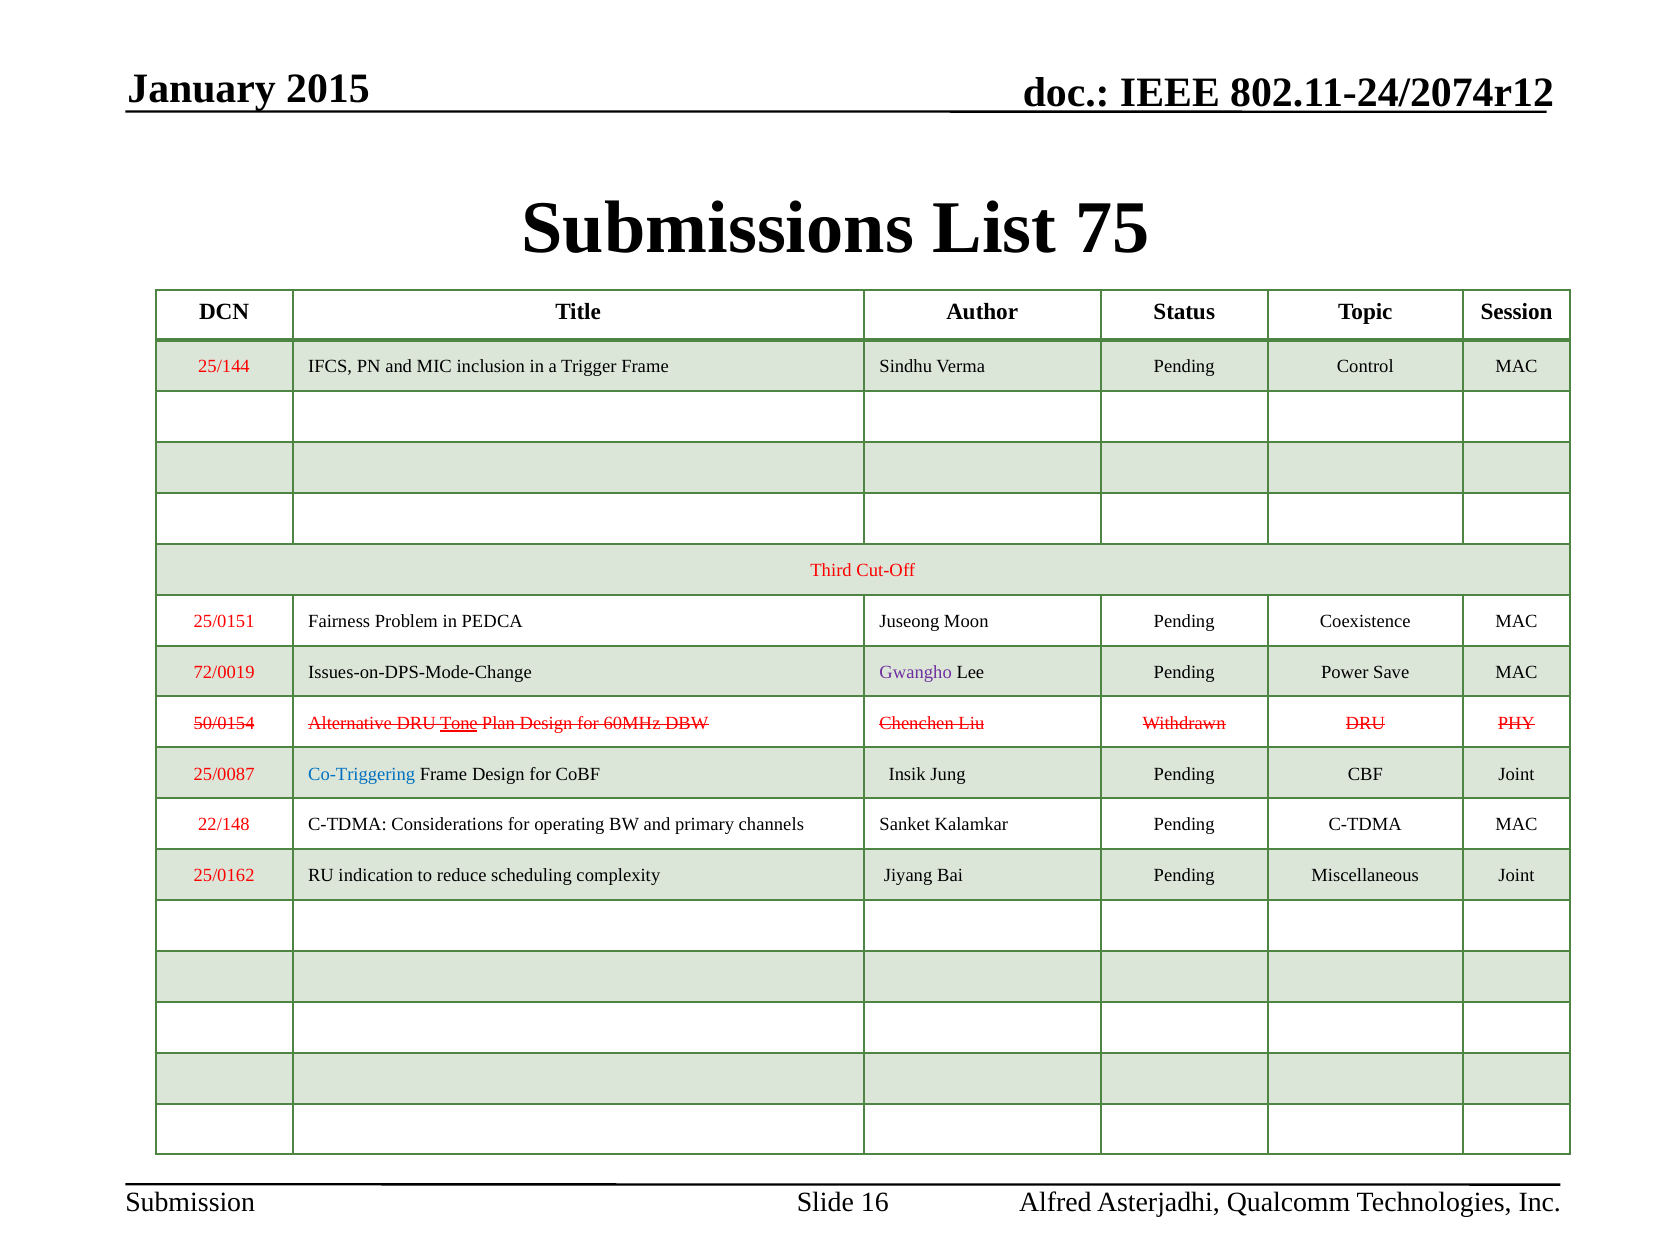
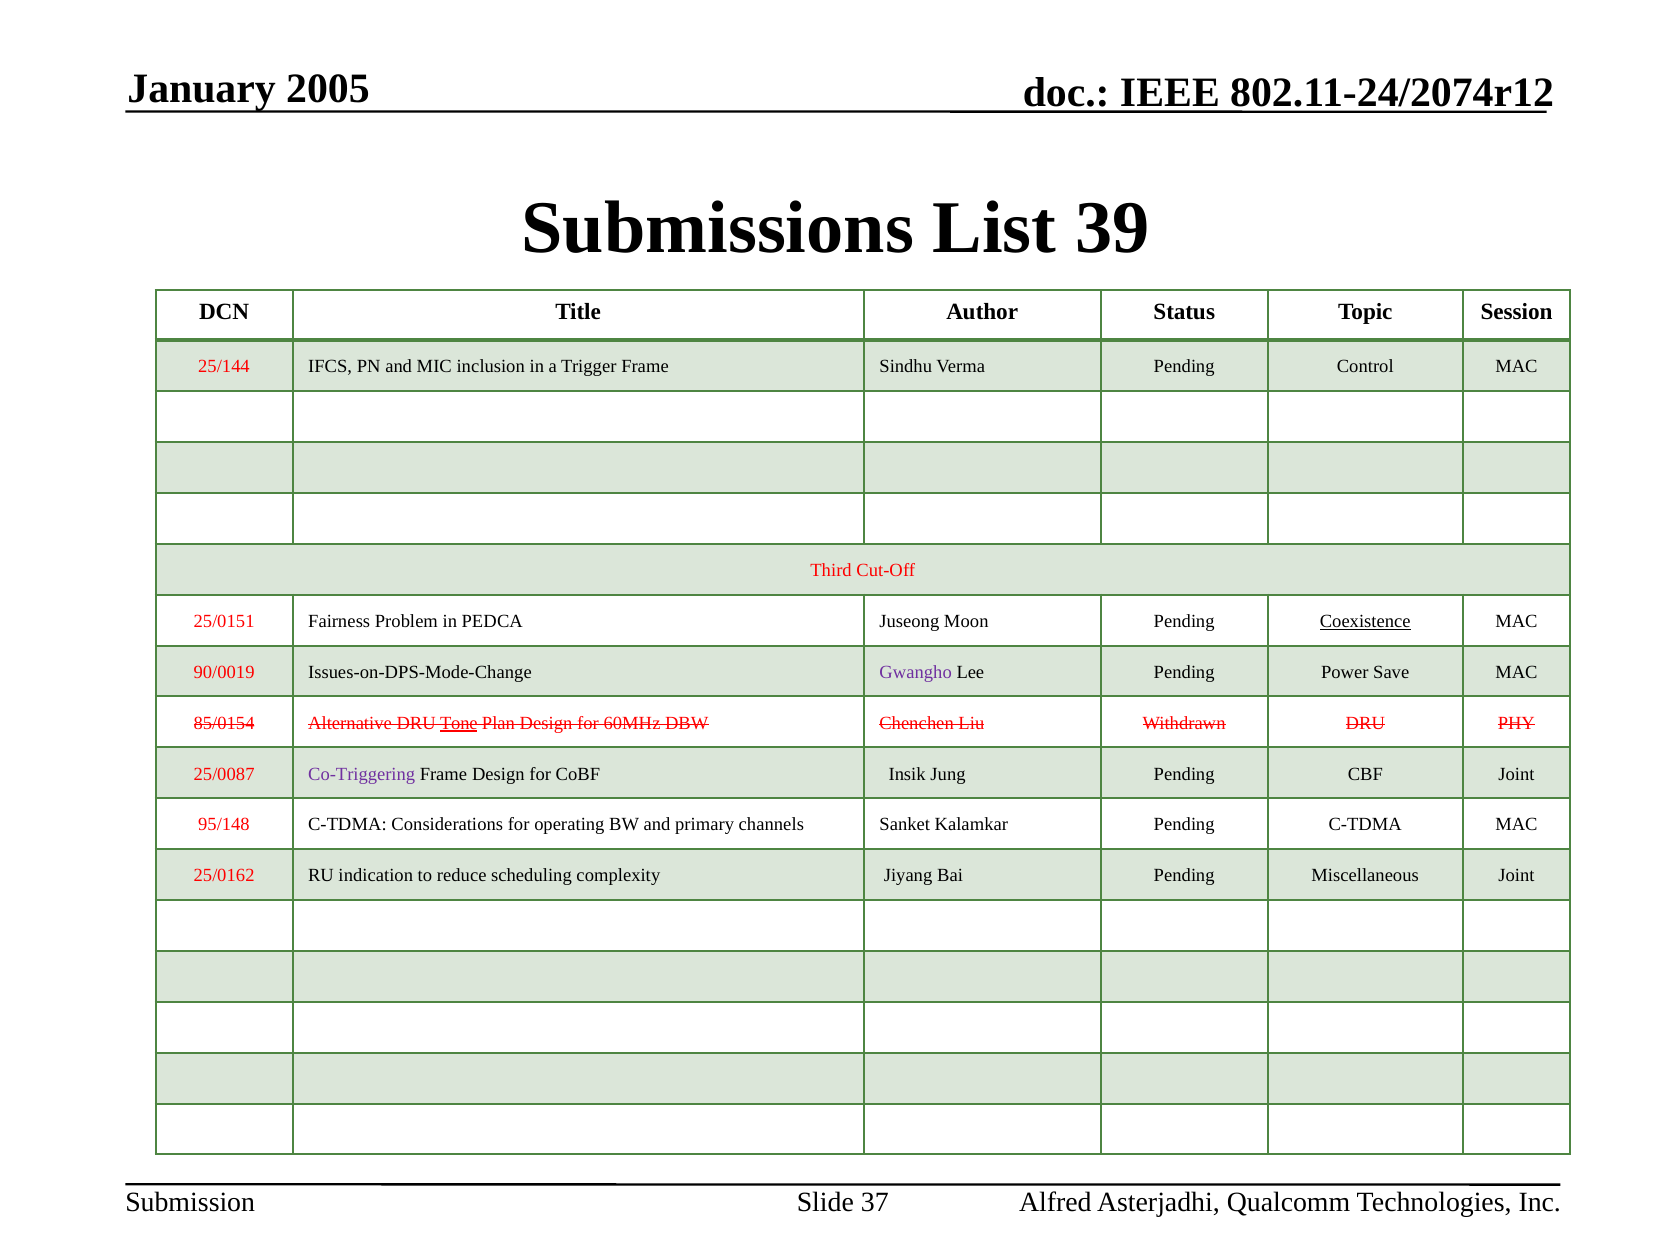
2015: 2015 -> 2005 (328, 89)
75: 75 -> 39 (1112, 228)
Coexistence underline: none -> present (1365, 621)
72/0019: 72/0019 -> 90/0019 (224, 672)
50/0154: 50/0154 -> 85/0154 (224, 723)
Co-Triggering colour: blue -> purple (362, 774)
22/148: 22/148 -> 95/148 (224, 825)
16: 16 -> 37 (875, 1203)
